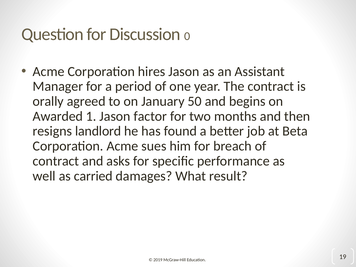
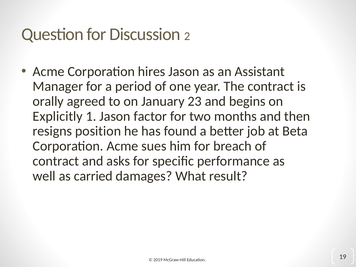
0: 0 -> 2 (187, 36)
50: 50 -> 23 (195, 101)
Awarded: Awarded -> Explicitly (58, 116)
landlord: landlord -> position (98, 131)
